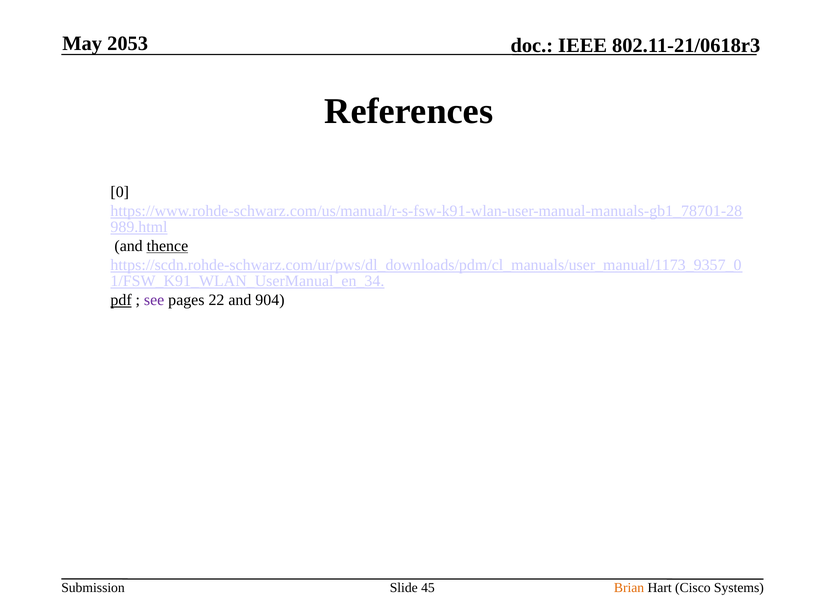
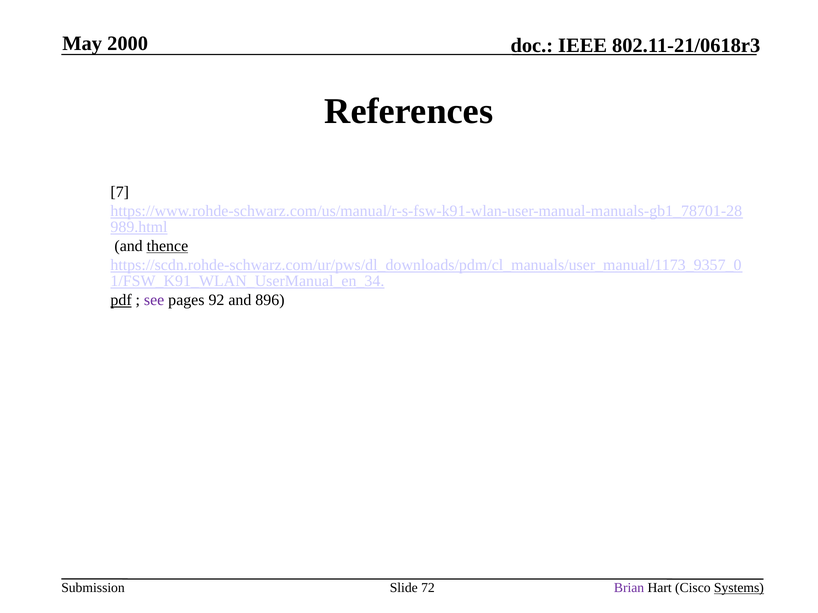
2053: 2053 -> 2000 (128, 43)
0: 0 -> 7 (120, 192)
22: 22 -> 92 (216, 300)
904: 904 -> 896 (270, 300)
45: 45 -> 72 (428, 588)
Brian colour: orange -> purple (629, 588)
Systems underline: none -> present (739, 588)
